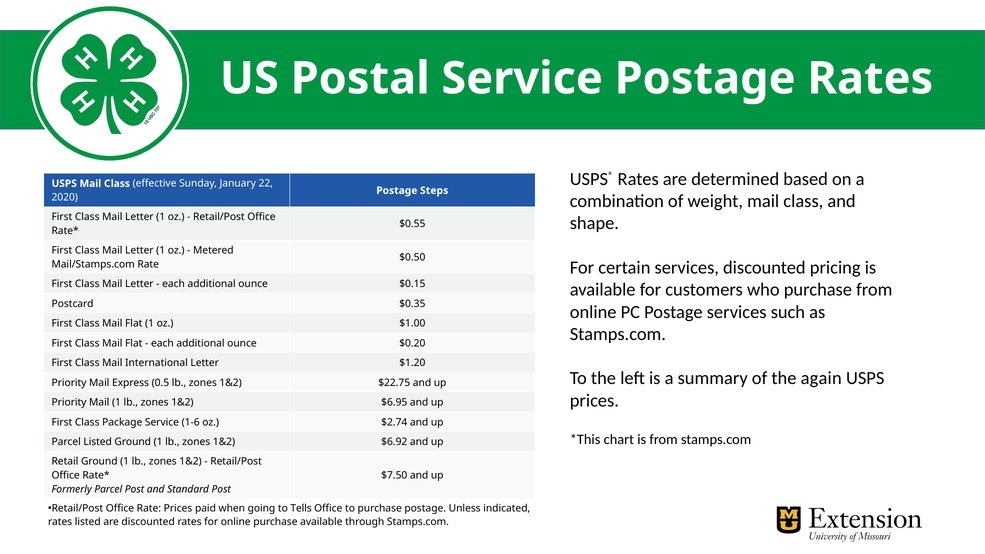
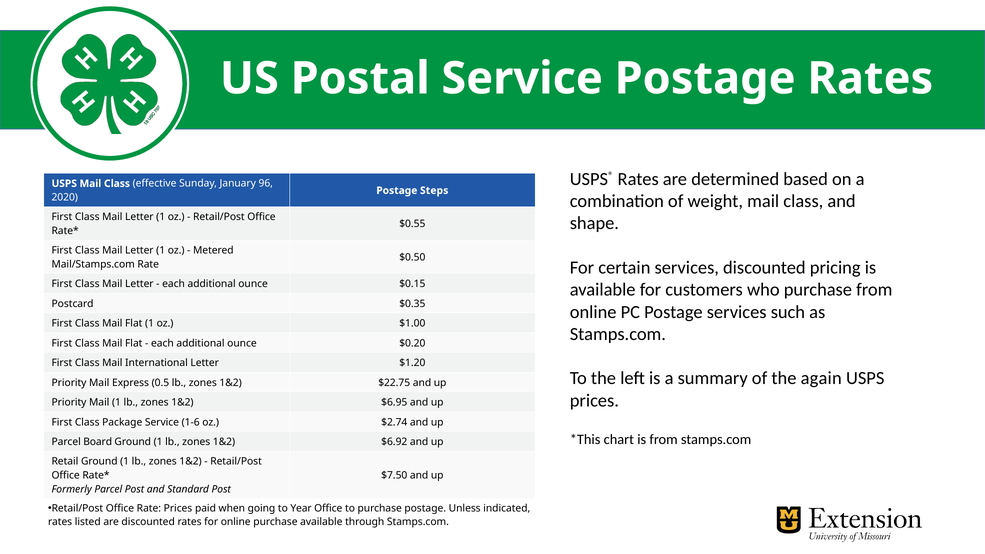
22: 22 -> 96 (266, 184)
Parcel Listed: Listed -> Board (98, 442)
Tells: Tells -> Year (301, 508)
